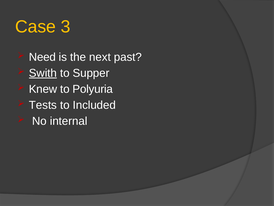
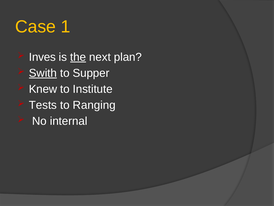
3: 3 -> 1 (66, 27)
Need: Need -> Inves (42, 57)
the underline: none -> present (78, 57)
past: past -> plan (128, 57)
Polyuria: Polyuria -> Institute (93, 89)
Included: Included -> Ranging (94, 105)
